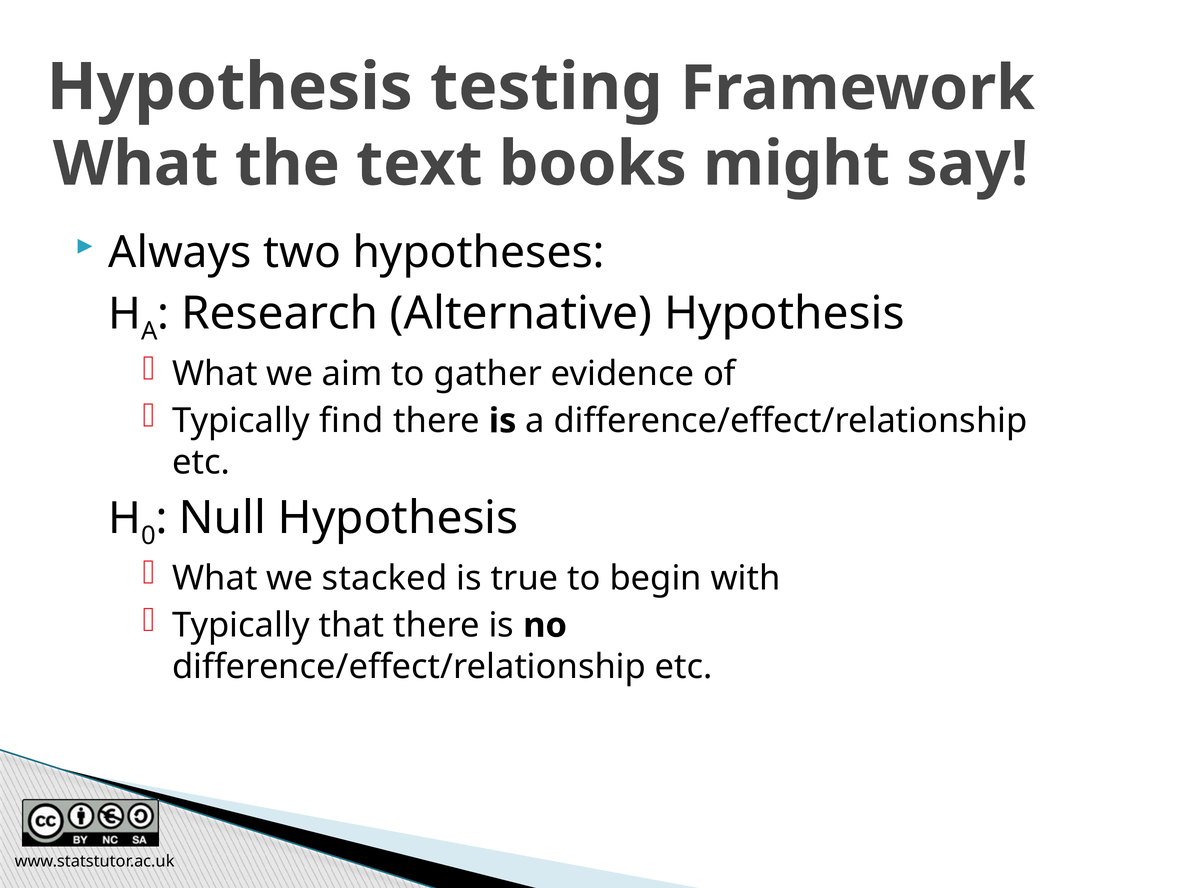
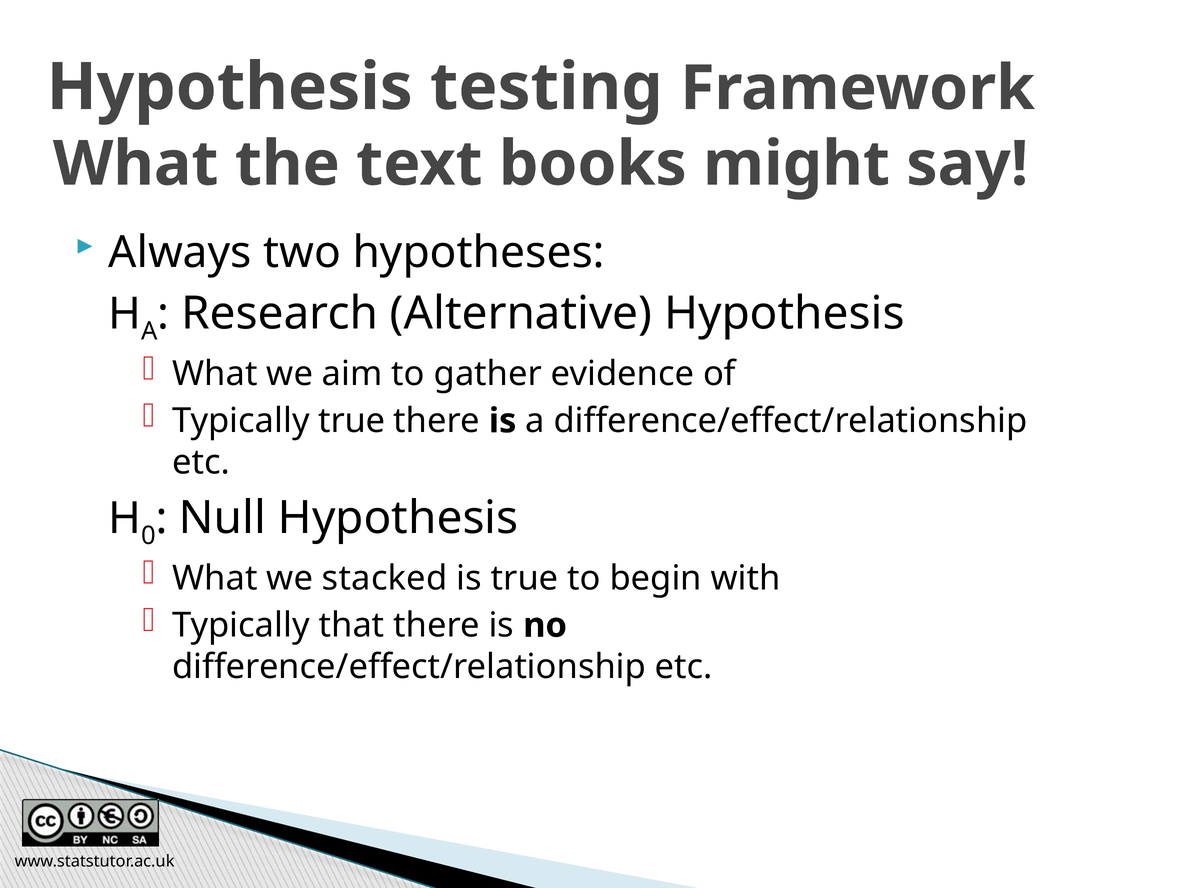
Typically find: find -> true (352, 421)
